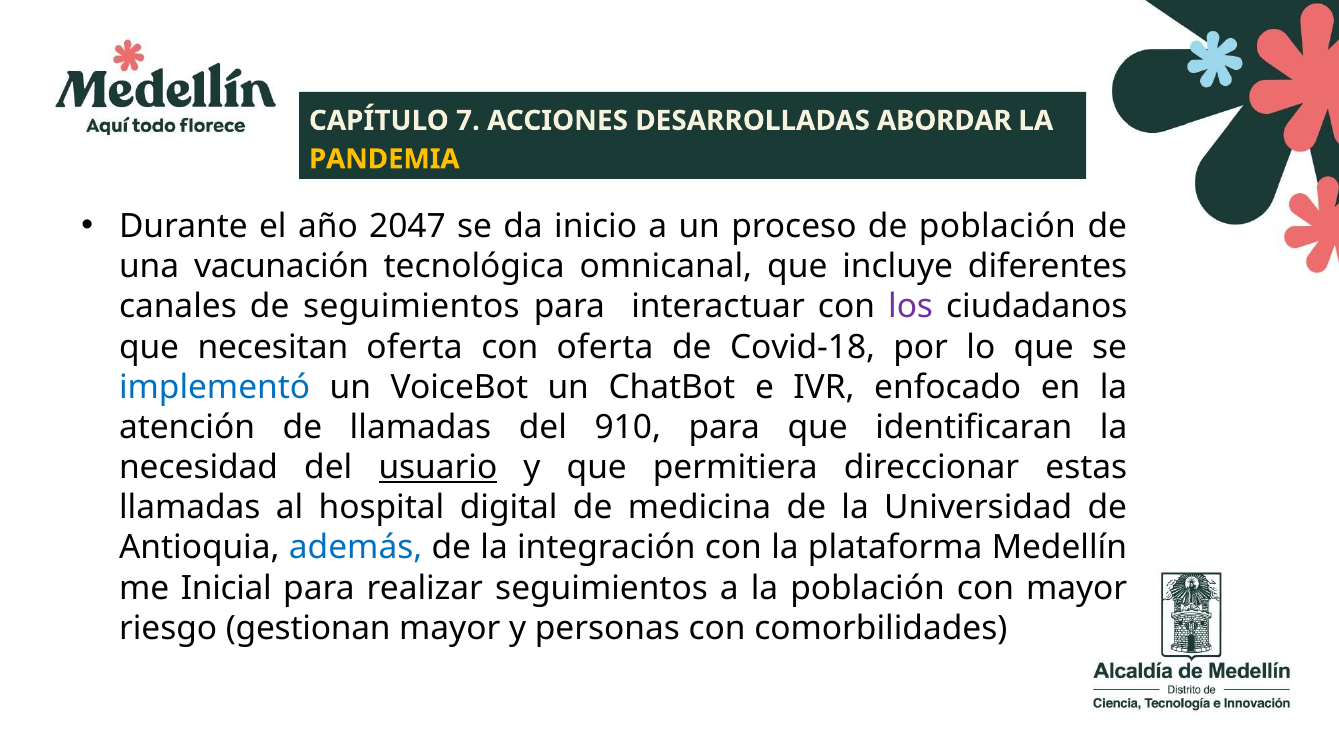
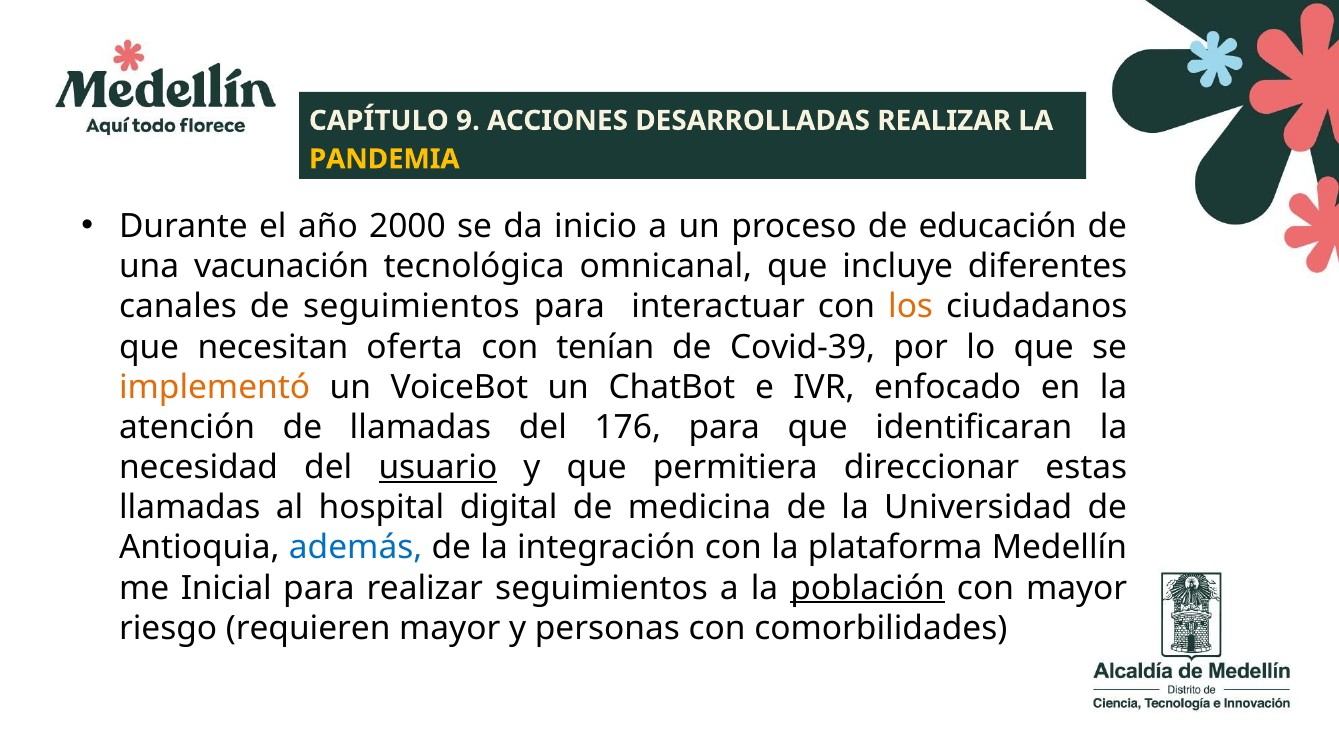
7: 7 -> 9 (468, 121)
DESARROLLADAS ABORDAR: ABORDAR -> REALIZAR (944, 121)
2047: 2047 -> 2000 (407, 227)
de población: población -> educación (998, 227)
los colour: purple -> orange (911, 307)
con oferta: oferta -> tenían (605, 347)
Covid-18: Covid-18 -> Covid-39 (803, 347)
implementó colour: blue -> orange (215, 387)
910: 910 -> 176 (628, 428)
población underline: none -> present (868, 588)
gestionan: gestionan -> requieren (308, 628)
